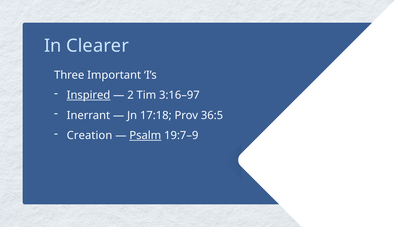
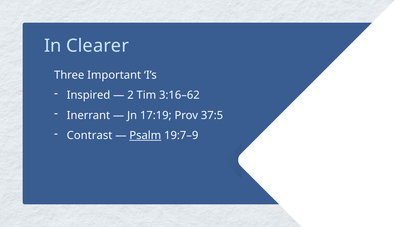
Inspired underline: present -> none (89, 95)
3:16–97: 3:16–97 -> 3:16–62 (179, 95)
17:18: 17:18 -> 17:19 (156, 116)
36:5: 36:5 -> 37:5 (212, 116)
Creation: Creation -> Contrast (90, 136)
